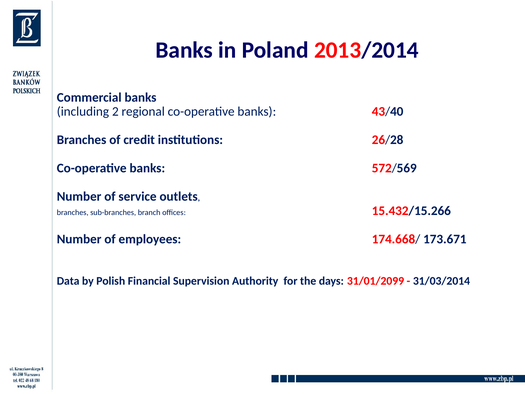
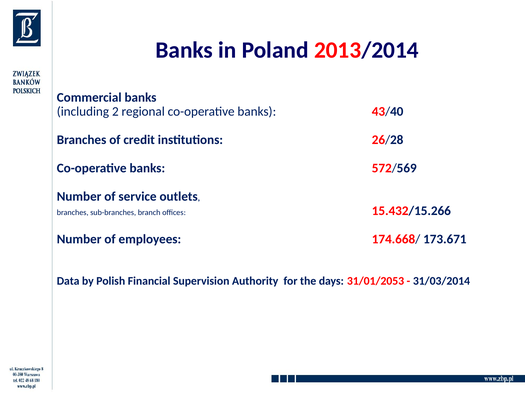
31/01/2099: 31/01/2099 -> 31/01/2053 (376, 281)
